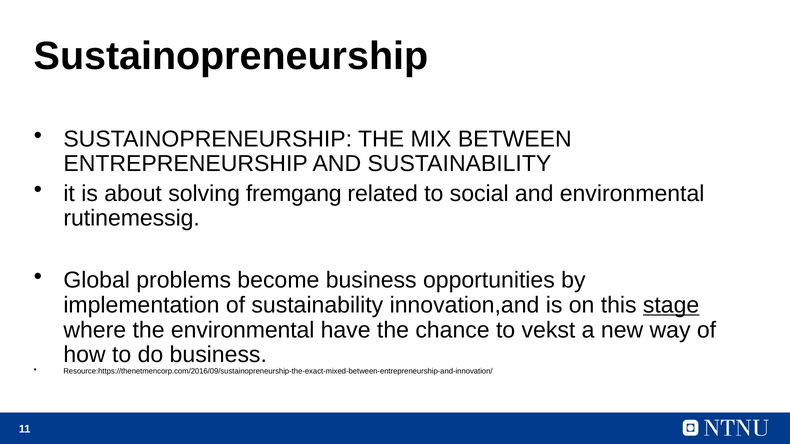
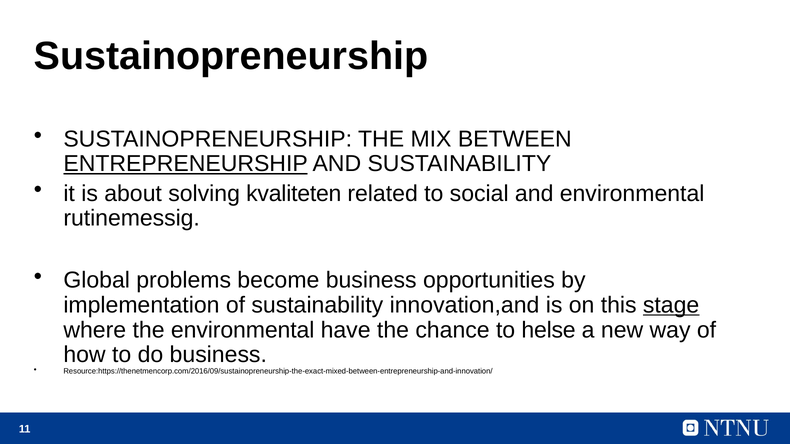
ENTREPRENEURSHIP underline: none -> present (186, 164)
fremgang: fremgang -> kvaliteten (294, 194)
vekst: vekst -> helse (549, 330)
